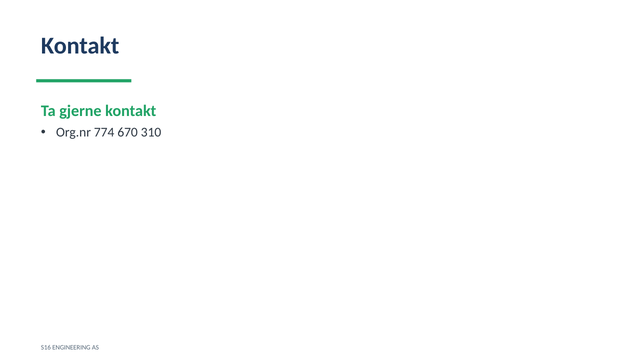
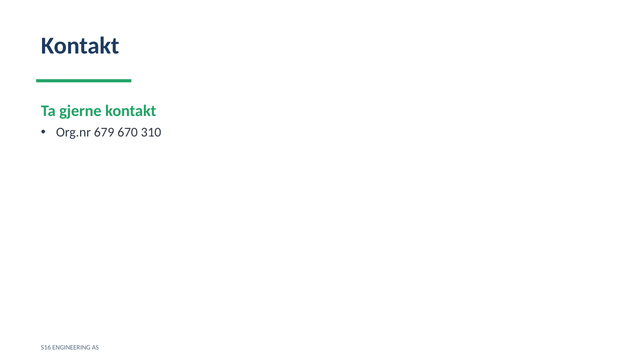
774: 774 -> 679 (104, 132)
